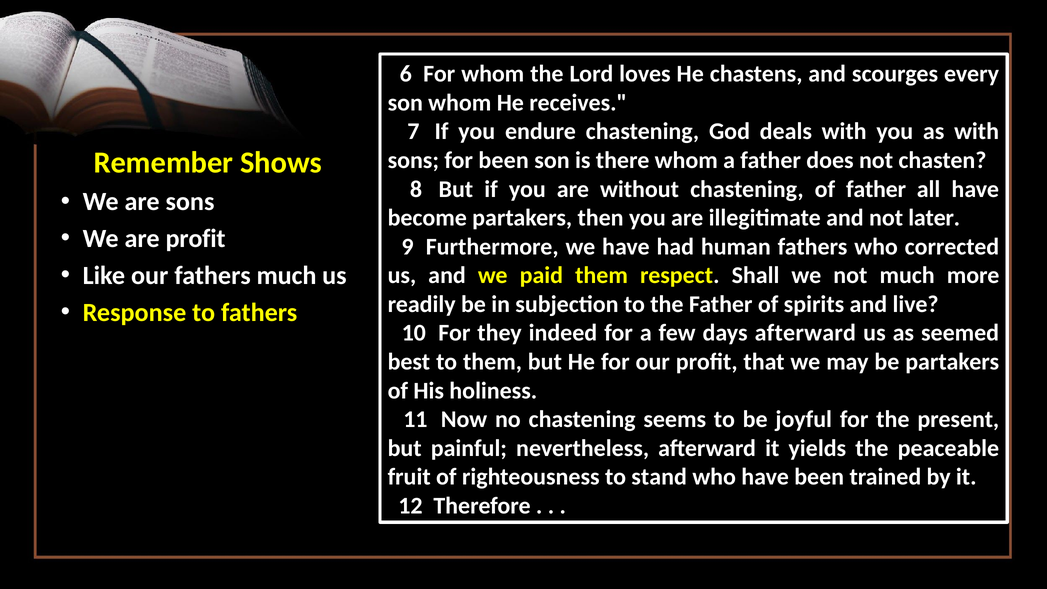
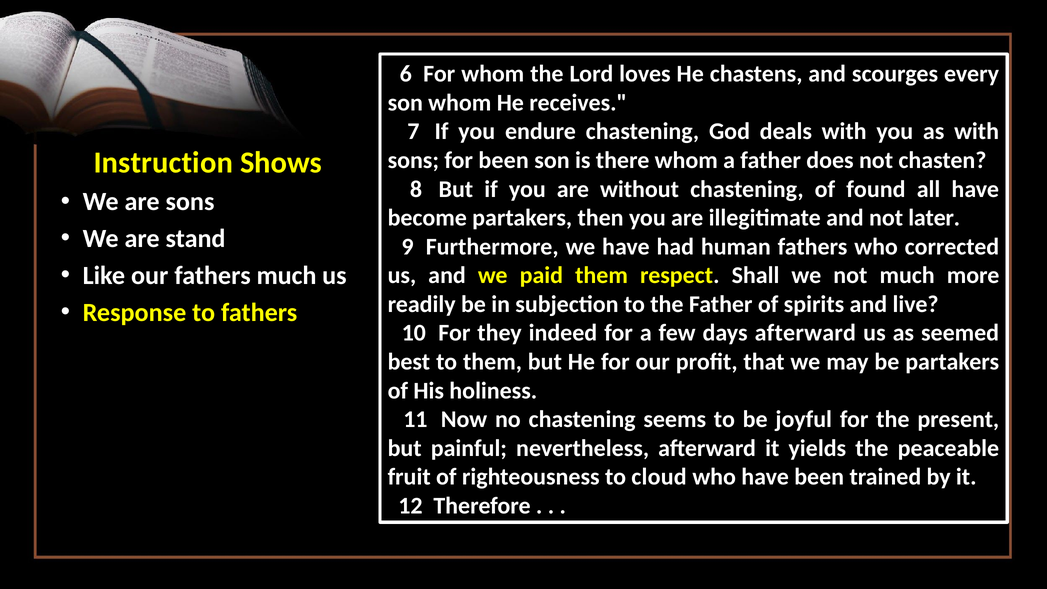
Remember: Remember -> Instruction (163, 163)
of father: father -> found (876, 189)
are profit: profit -> stand (195, 239)
stand: stand -> cloud (659, 477)
